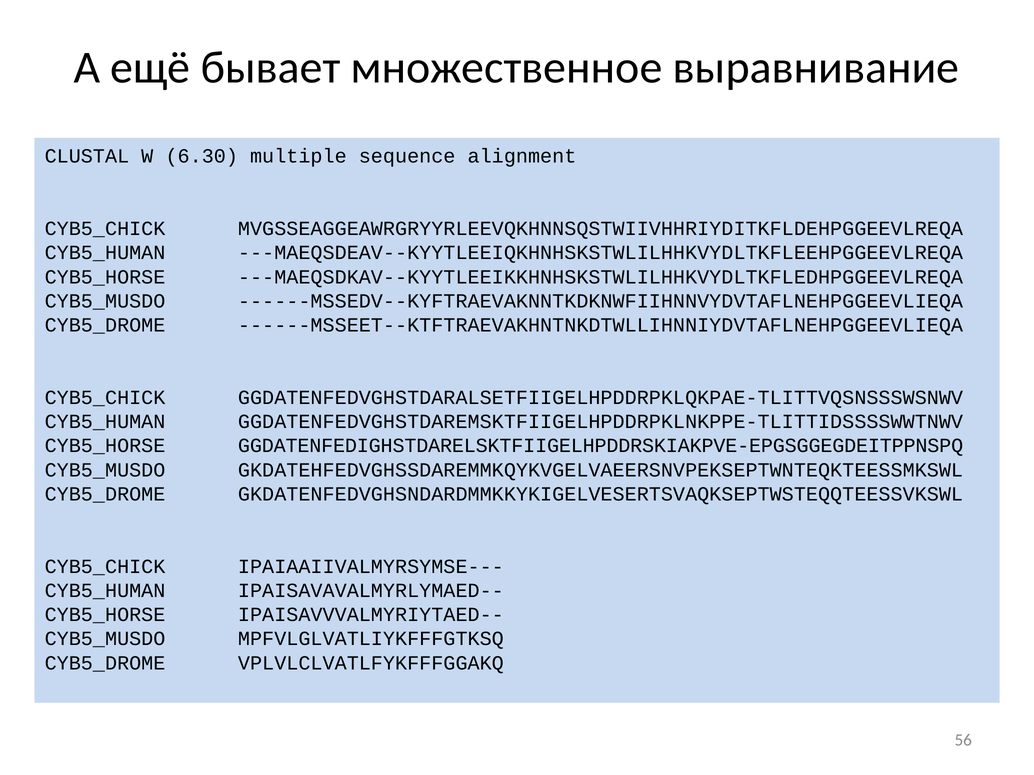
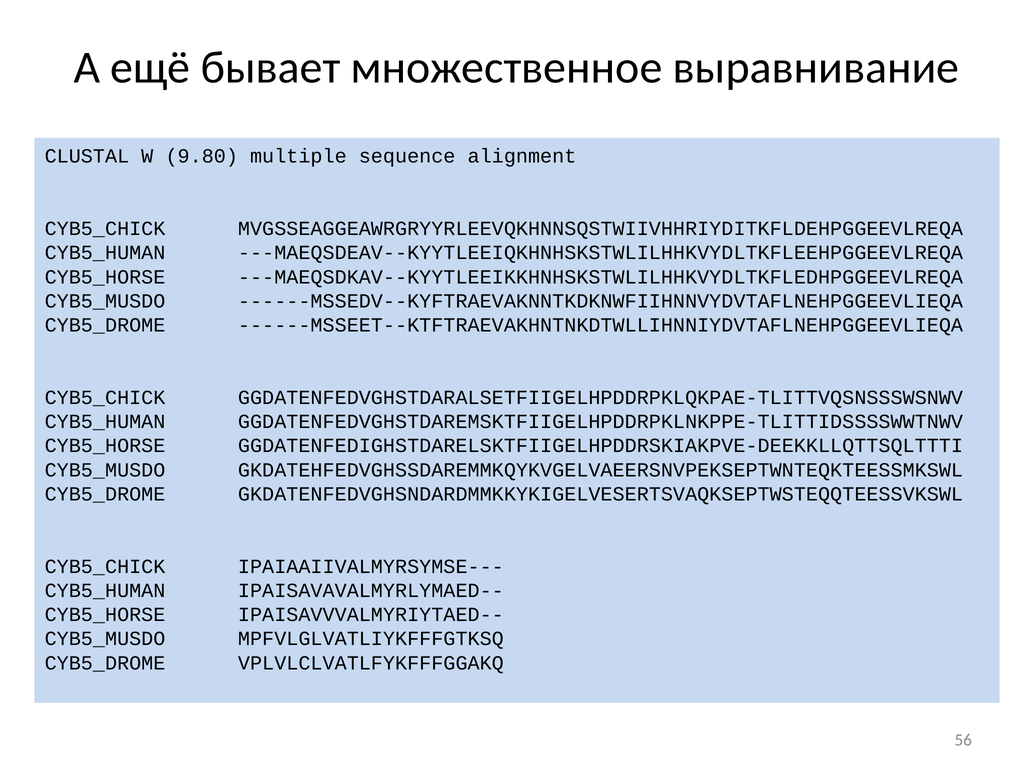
6.30: 6.30 -> 9.80 (202, 156)
GGDATENFEDIGHSTDARELSKTFIIGELHPDDRSKIAKPVE-EPGSGGEGDEITPPNSPQ: GGDATENFEDIGHSTDARELSKTFIIGELHPDDRSKIAKPVE-EPGSGGEGDEITPPNSPQ -> GGDATENFEDIGHSTDARELSKTFIIGELHPDDRSKIAKPVE-DEEKKLLQTTSQLTTTI (600, 446)
